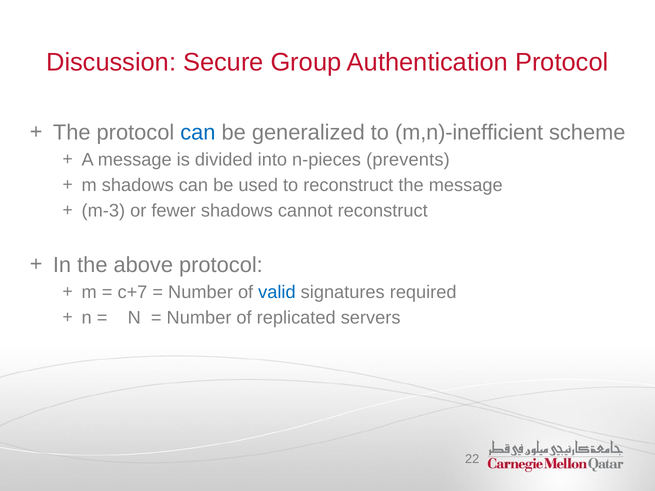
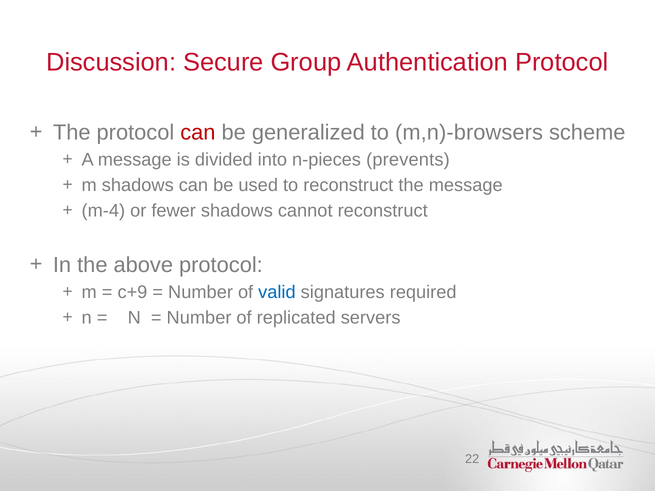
can colour: blue -> red (198, 133)
m,n)-inefficient: m,n)-inefficient -> m,n)-browsers (469, 133)
m-3: m-3 -> m-4 (103, 211)
c+7: c+7 -> c+9 (132, 292)
